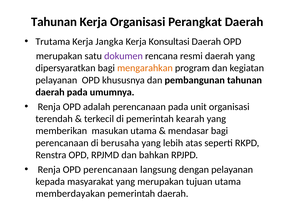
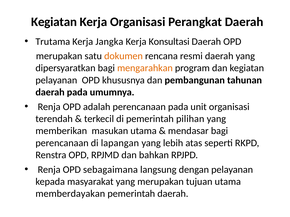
Tahunan: Tahunan -> Kegiatan (54, 22)
dokumen colour: purple -> orange (123, 56)
kearah: kearah -> pilihan (190, 119)
berusaha: berusaha -> lapangan (120, 143)
OPD perencanaan: perencanaan -> sebagaimana (110, 170)
